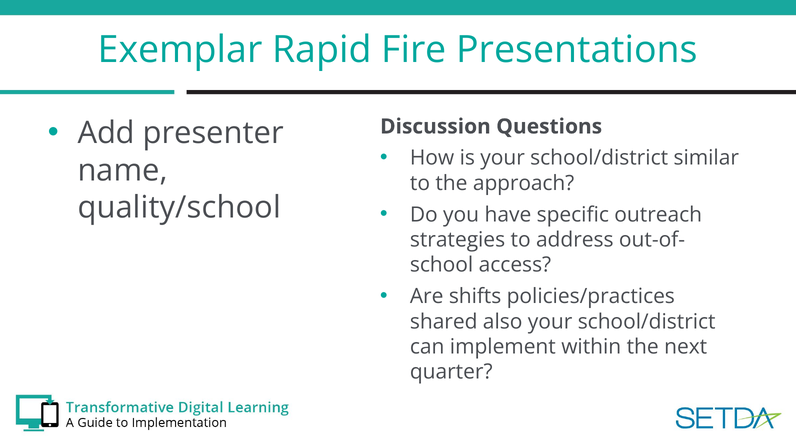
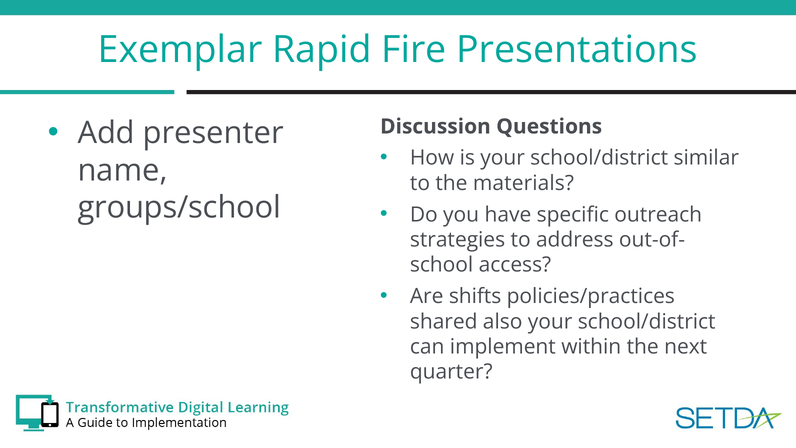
approach: approach -> materials (523, 183)
quality/school: quality/school -> groups/school (179, 207)
